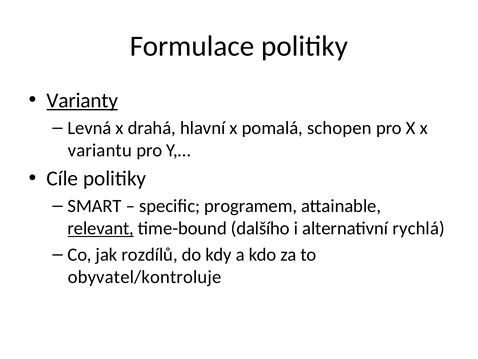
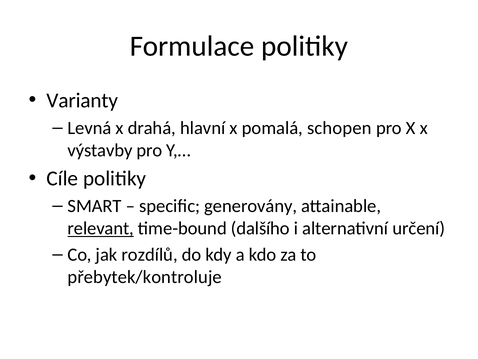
Varianty underline: present -> none (82, 100)
variantu: variantu -> výstavby (100, 150)
programem: programem -> generovány (251, 206)
rychlá: rychlá -> určení (419, 228)
obyvatel/kontroluje: obyvatel/kontroluje -> přebytek/kontroluje (145, 277)
